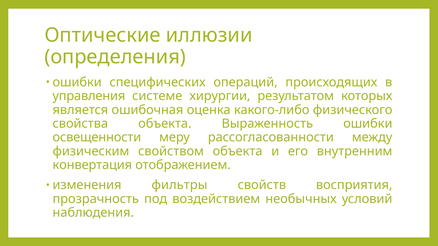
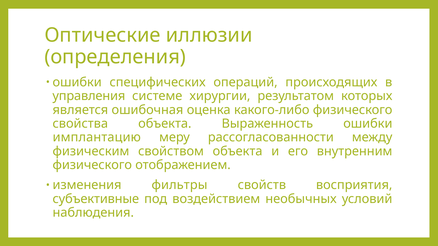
освещенности: освещенности -> имплантацию (97, 138)
конвертация: конвертация -> физического (92, 165)
прозрачность: прозрачность -> субъективные (96, 199)
